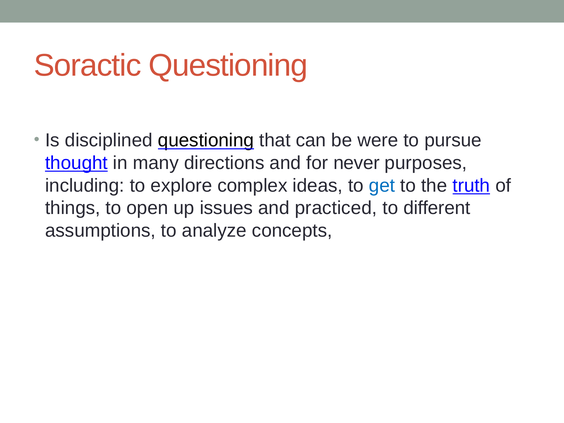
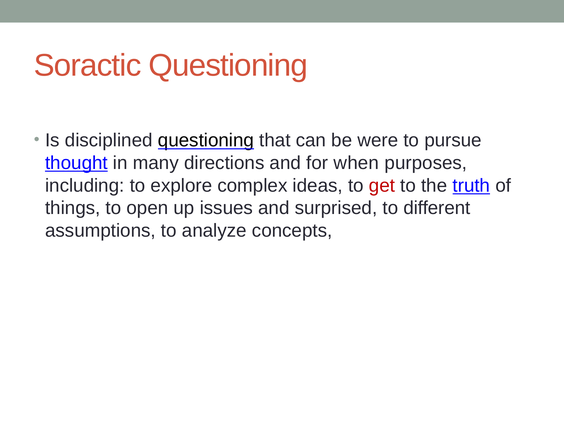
never: never -> when (356, 163)
get colour: blue -> red (382, 186)
practiced: practiced -> surprised (336, 208)
